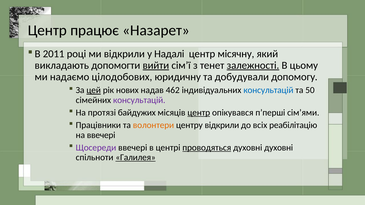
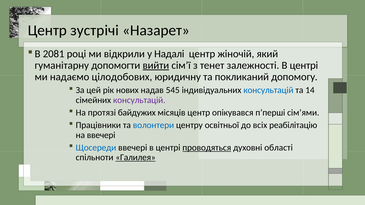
працює: працює -> зустрічі (95, 30)
2011: 2011 -> 2081 (54, 54)
місячну: місячну -> жіночій (236, 54)
викладають: викладають -> гуманітарну (62, 65)
залежності underline: present -> none (253, 65)
цьому: цьому -> центрі (304, 65)
добудували: добудували -> покликаний (242, 77)
цей underline: present -> none (94, 90)
462: 462 -> 545 (173, 90)
50: 50 -> 14 (310, 90)
центр underline: present -> none (199, 113)
волонтери colour: orange -> blue (153, 125)
центру відкрили: відкрили -> освітньої (222, 125)
Щосереди colour: purple -> blue (96, 148)
духовні духовні: духовні -> області (279, 148)
